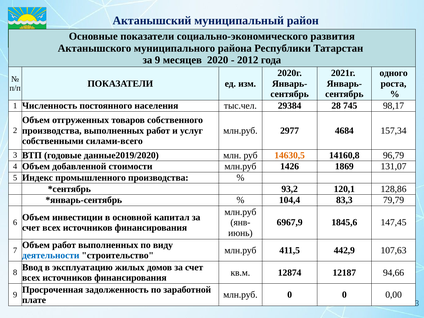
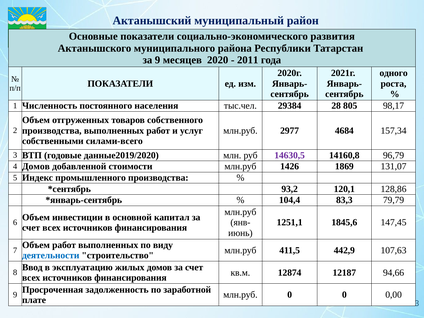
2012: 2012 -> 2011 (248, 60)
745: 745 -> 805 (350, 106)
14630,5 colour: orange -> purple (290, 155)
4 Объем: Объем -> Домов (36, 167)
6967,9: 6967,9 -> 1251,1 (290, 222)
